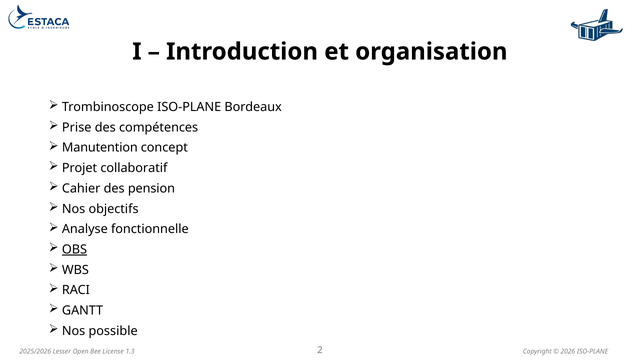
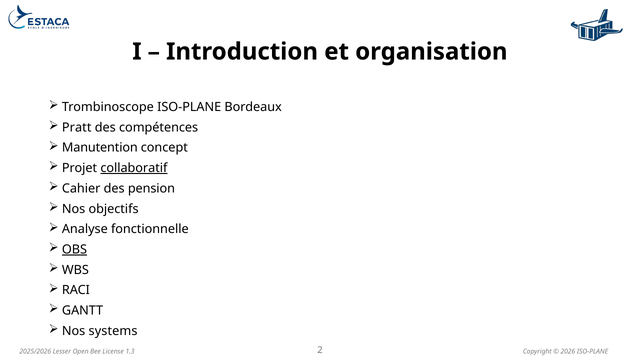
Prise: Prise -> Pratt (77, 127)
collaboratif underline: none -> present (134, 168)
possible: possible -> systems (113, 331)
